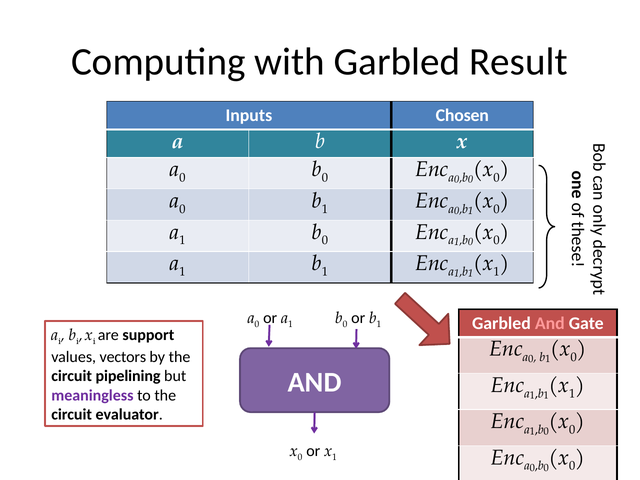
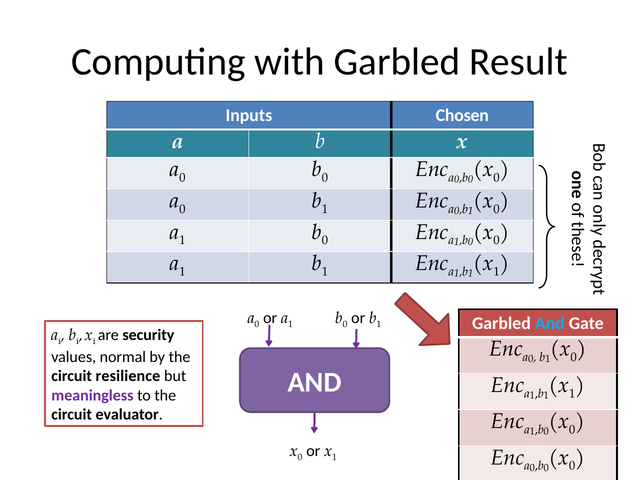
And colour: pink -> light blue (550, 324)
support: support -> security (148, 335)
vectors: vectors -> normal (123, 357)
pipelining: pipelining -> resilience (128, 376)
